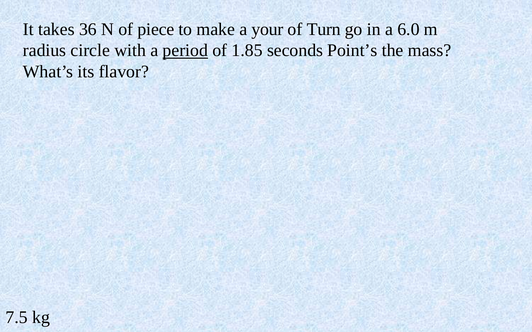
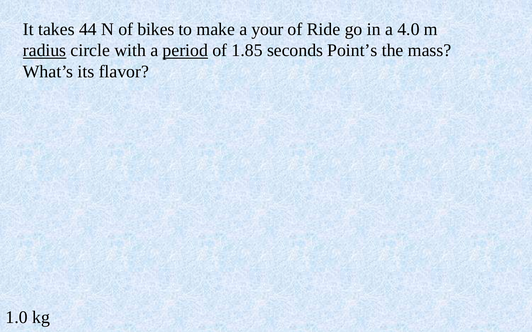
36: 36 -> 44 (88, 29)
piece: piece -> bikes (156, 29)
Turn: Turn -> Ride (324, 29)
6.0: 6.0 -> 4.0 (408, 29)
radius underline: none -> present (45, 51)
7.5: 7.5 -> 1.0 (17, 318)
